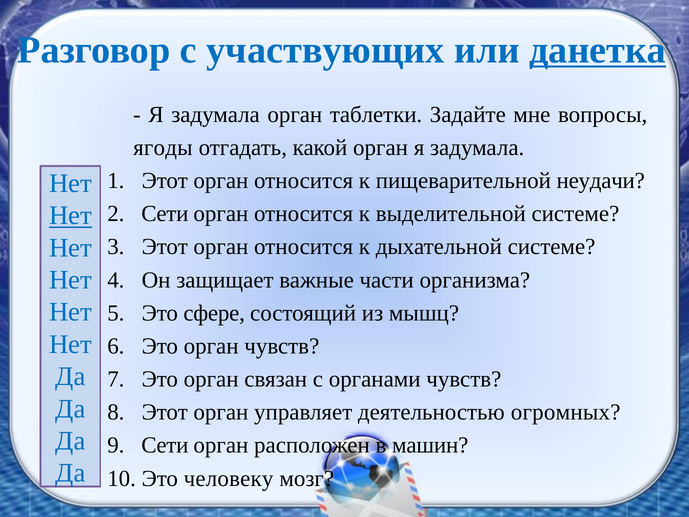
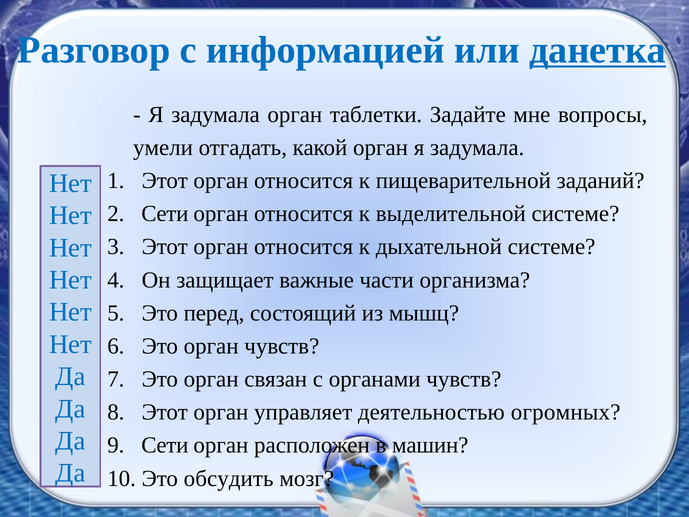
участвующих: участвующих -> информацией (326, 50)
ягоды: ягоды -> умели (163, 148)
неудачи: неудачи -> заданий (601, 181)
Нет underline: present -> none (70, 215)
сфере: сфере -> перед (214, 313)
человеку: человеку -> обсудить (229, 478)
